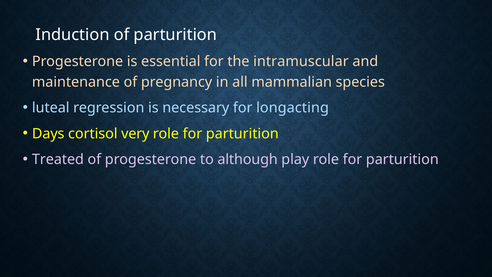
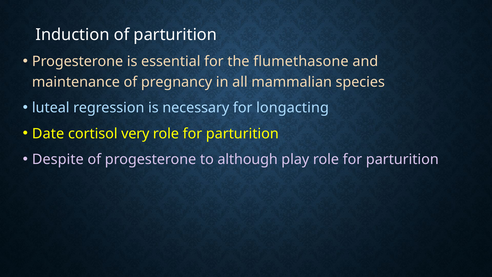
intramuscular: intramuscular -> flumethasone (301, 61)
Days: Days -> Date (48, 134)
Treated: Treated -> Despite (58, 159)
